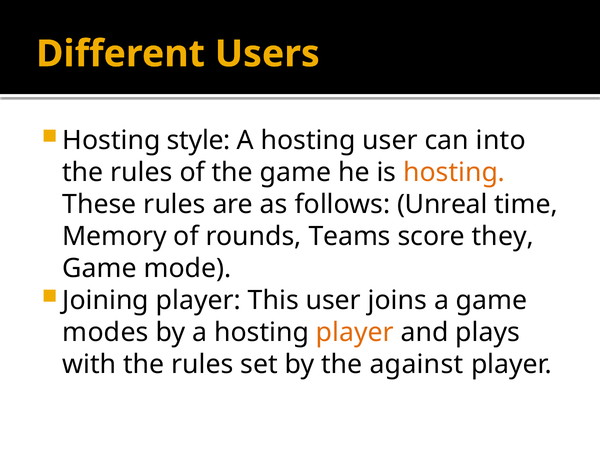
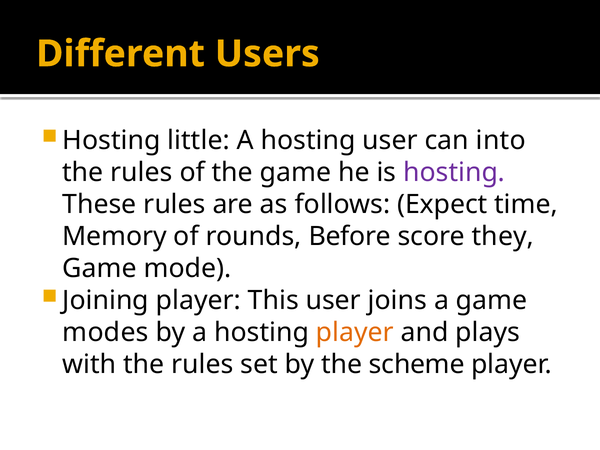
style: style -> little (199, 140)
hosting colour: orange -> purple (454, 172)
Unreal: Unreal -> Expect (442, 204)
Teams: Teams -> Before (350, 236)
against: against -> scheme (417, 364)
